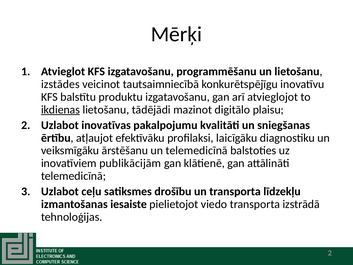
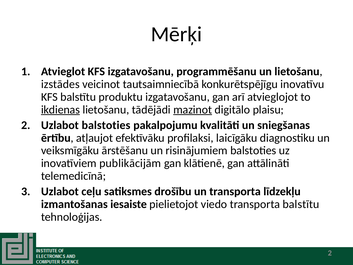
mazinot underline: none -> present (193, 110)
Uzlabot inovatīvas: inovatīvas -> balstoties (106, 125)
un telemedicīnā: telemedicīnā -> risinājumiem (197, 150)
transporta izstrādā: izstrādā -> balstītu (301, 204)
